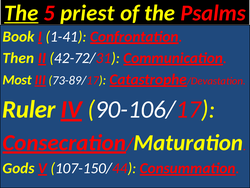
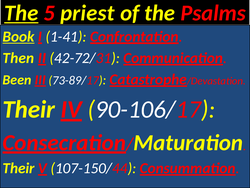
Book underline: none -> present (18, 37)
Most: Most -> Been (17, 80)
Ruler: Ruler -> Their (29, 109)
Gods: Gods -> Their (19, 168)
